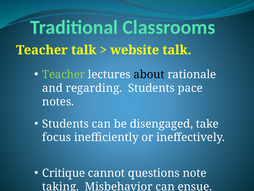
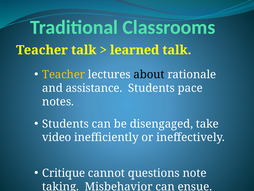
website: website -> learned (135, 50)
Teacher colour: light green -> yellow (64, 74)
regarding: regarding -> assistance (94, 88)
focus: focus -> video (57, 137)
